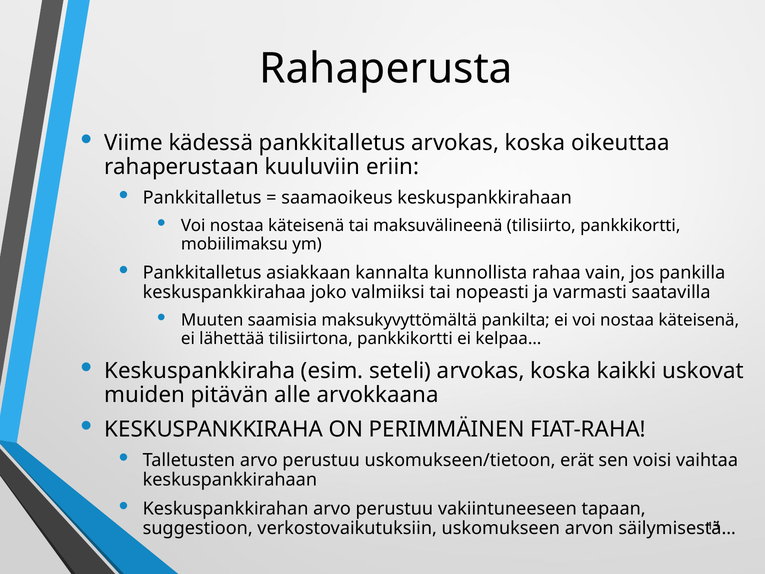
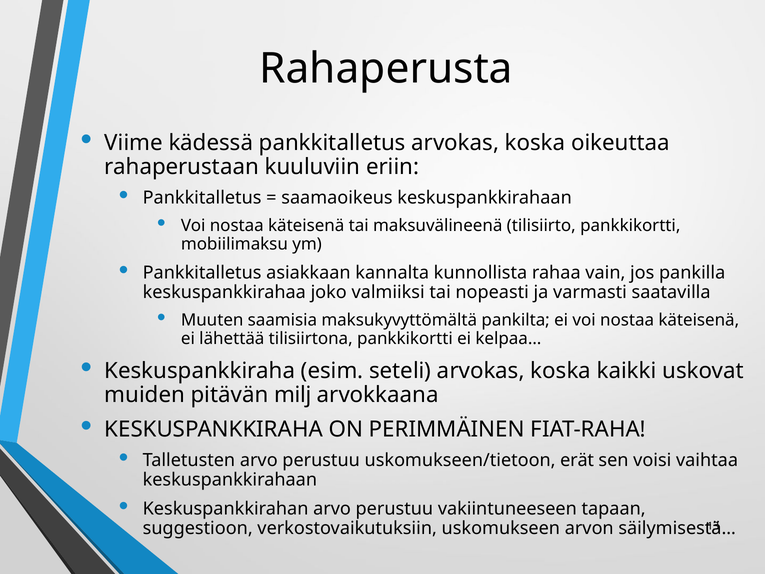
alle: alle -> milj (293, 395)
